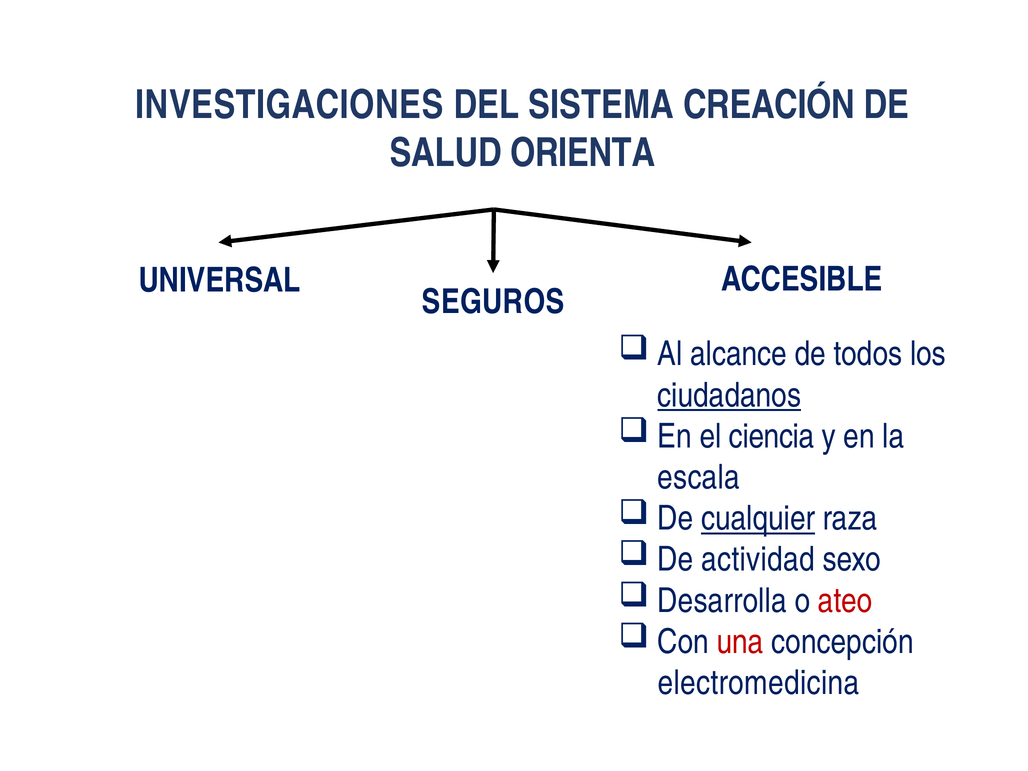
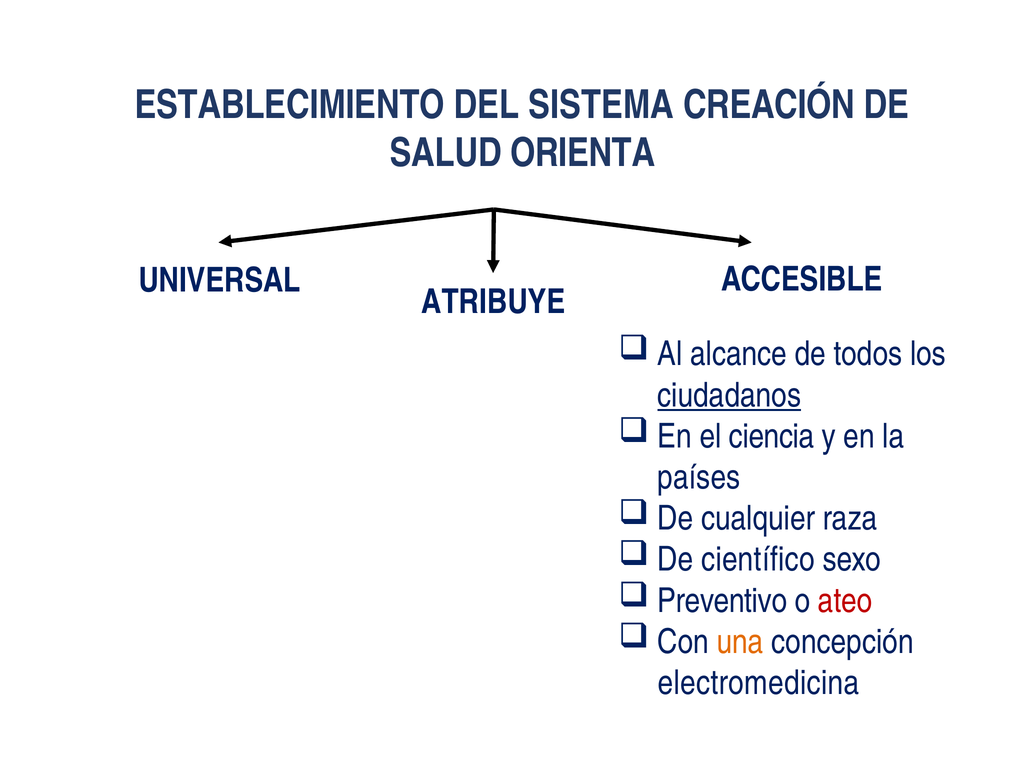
INVESTIGACIONES: INVESTIGACIONES -> ESTABLECIMIENTO (290, 105)
SEGUROS: SEGUROS -> ATRIBUYE (493, 302)
escala: escala -> países (699, 477)
cualquier underline: present -> none (758, 519)
actividad: actividad -> científico (758, 560)
Desarrolla: Desarrolla -> Preventivo (722, 601)
una colour: red -> orange (740, 642)
